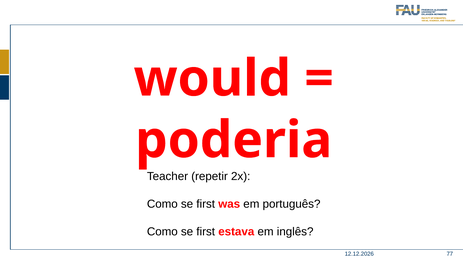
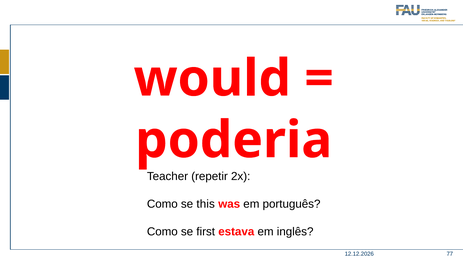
first: first -> this (206, 204)
